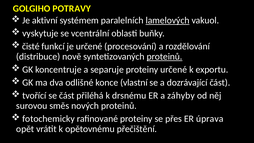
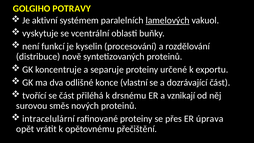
čisté: čisté -> není (31, 46)
je určené: určené -> kyselin (89, 46)
proteinů underline: present -> none (165, 57)
záhyby: záhyby -> vznikají (181, 95)
fotochemicky: fotochemicky -> intracelulární (48, 119)
